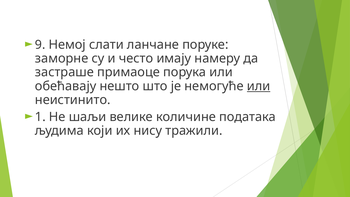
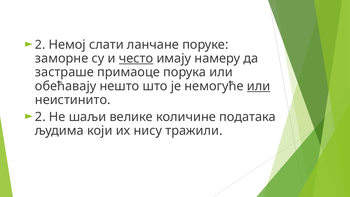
9: 9 -> 2 (40, 45)
често underline: none -> present (136, 58)
1: 1 -> 2 (40, 117)
